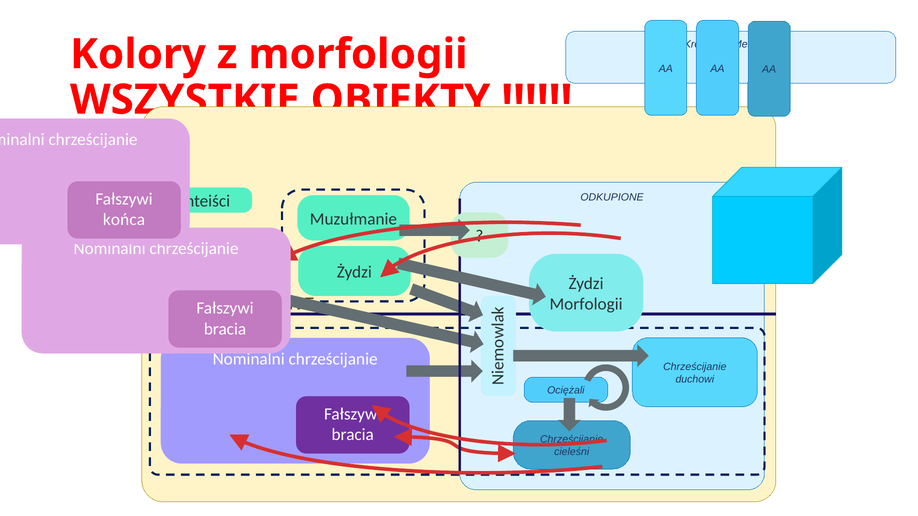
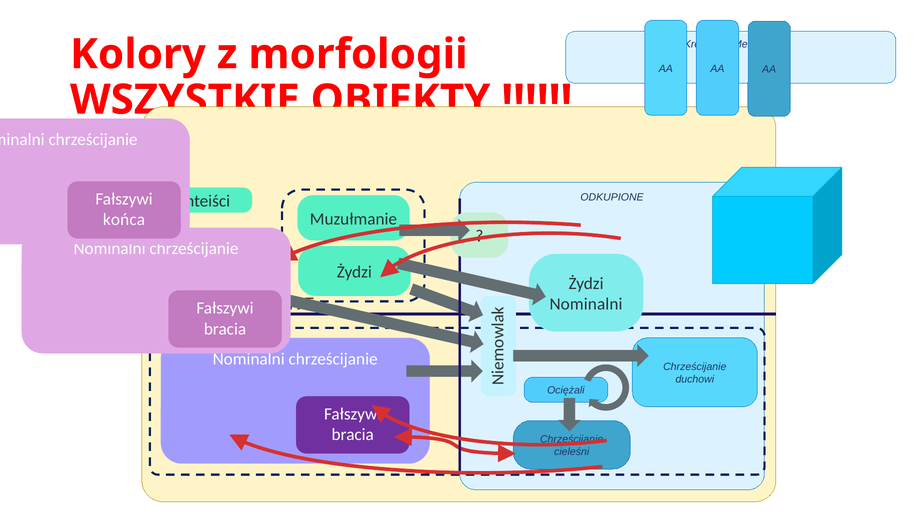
Morfologii: Morfologii -> Nominalni (586, 304)
